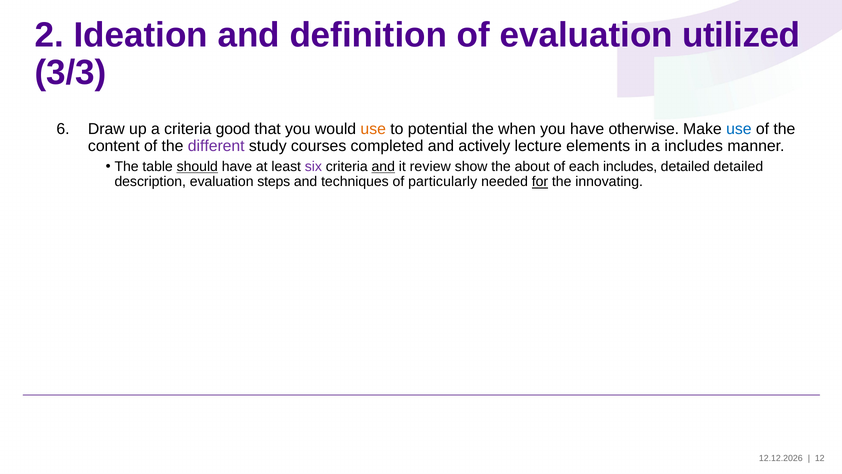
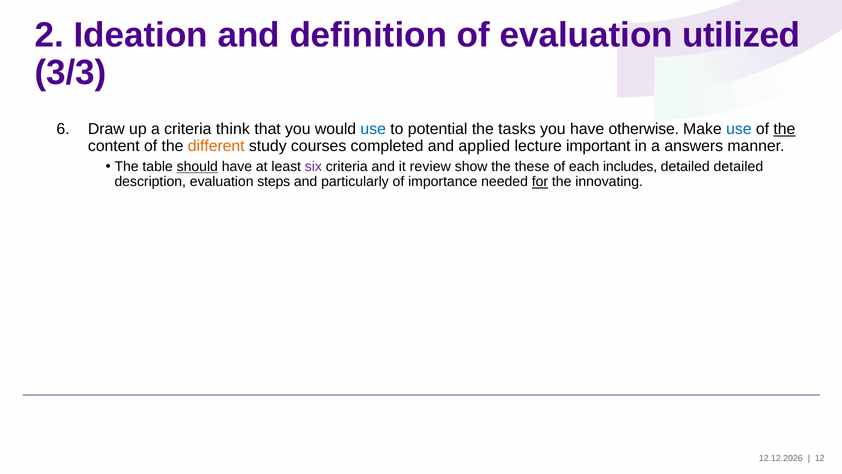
good: good -> think (233, 129)
use colour: orange -> blue (373, 129)
when: when -> tasks (517, 129)
the underline: none -> present (784, 129)
different colour: purple -> orange (216, 146)
actively: actively -> applied (484, 146)
elements: elements -> important (598, 146)
a includes: includes -> answers (694, 146)
and underline: present -> none (383, 167)
about: about -> these (532, 167)
techniques: techniques -> particularly (355, 182)
particularly: particularly -> importance (443, 182)
